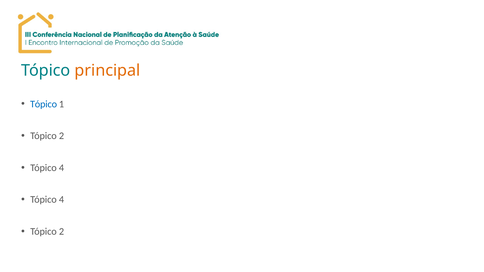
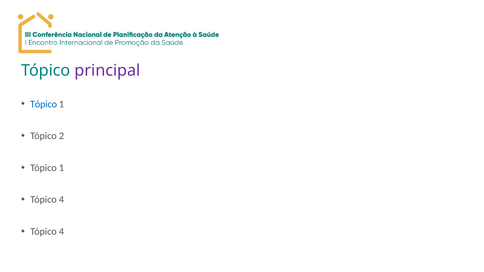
principal colour: orange -> purple (107, 70)
4: 4 -> 1 (62, 168)
2: 2 -> 4 (62, 232)
